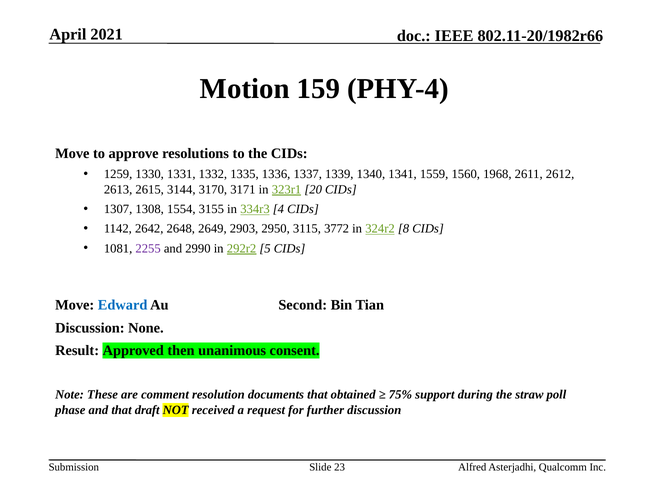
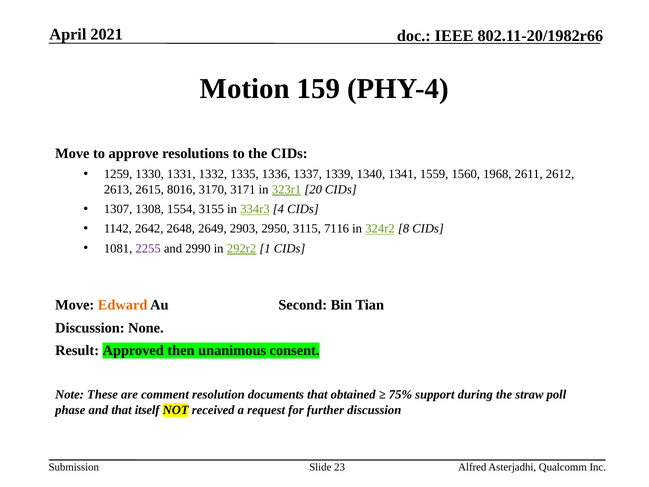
3144: 3144 -> 8016 (181, 189)
3772: 3772 -> 7116 (337, 229)
5: 5 -> 1 (265, 248)
Edward colour: blue -> orange (123, 305)
draft: draft -> itself (147, 410)
